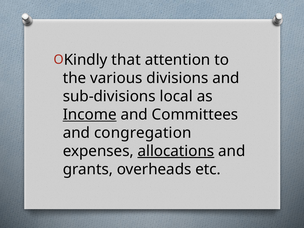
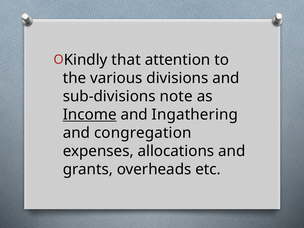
local: local -> note (176, 96)
Committees: Committees -> Ingathering (195, 115)
allocations underline: present -> none (176, 151)
